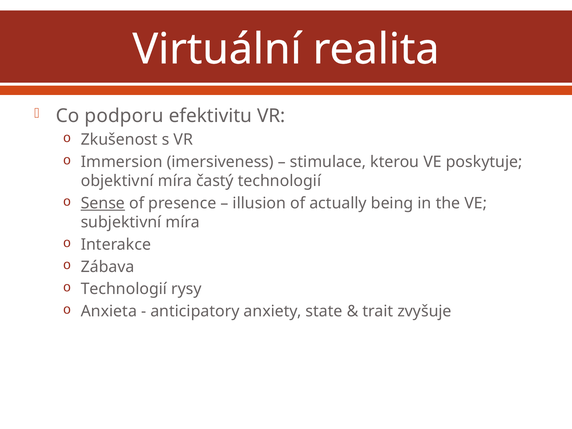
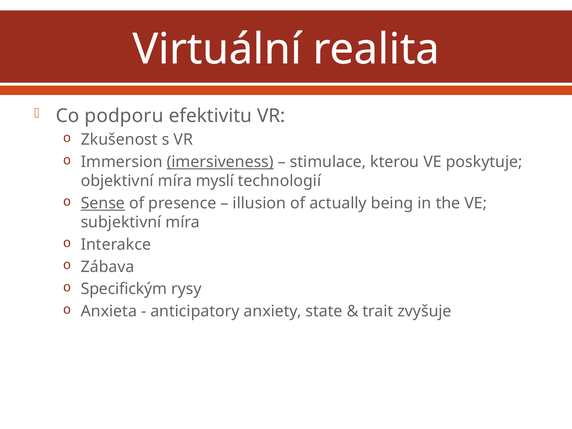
imersiveness underline: none -> present (220, 162)
častý: častý -> myslí (215, 181)
Technologií: Technologií -> Specifickým (124, 289)
